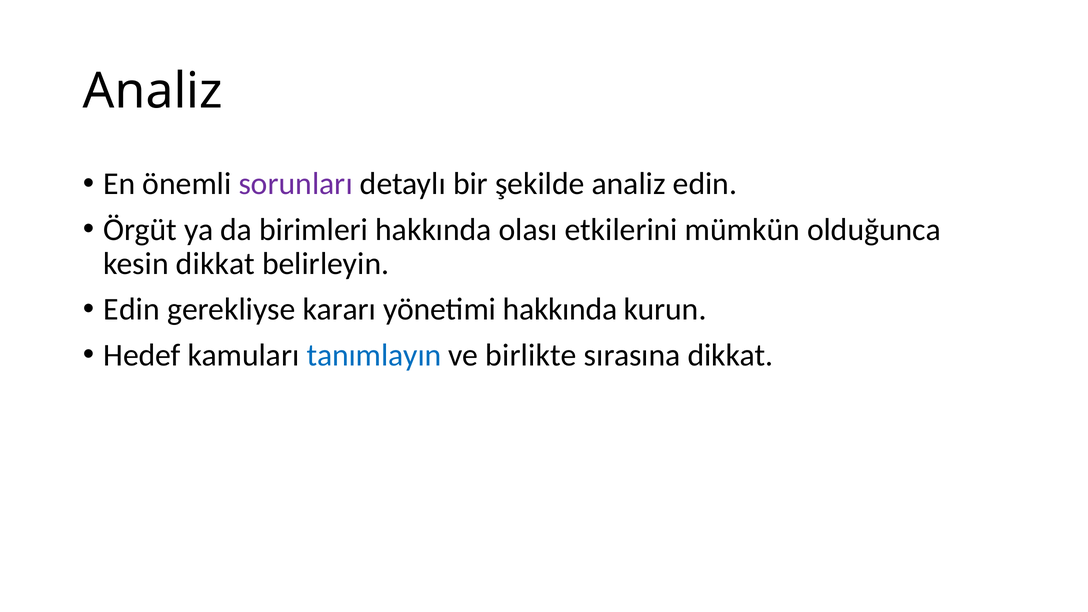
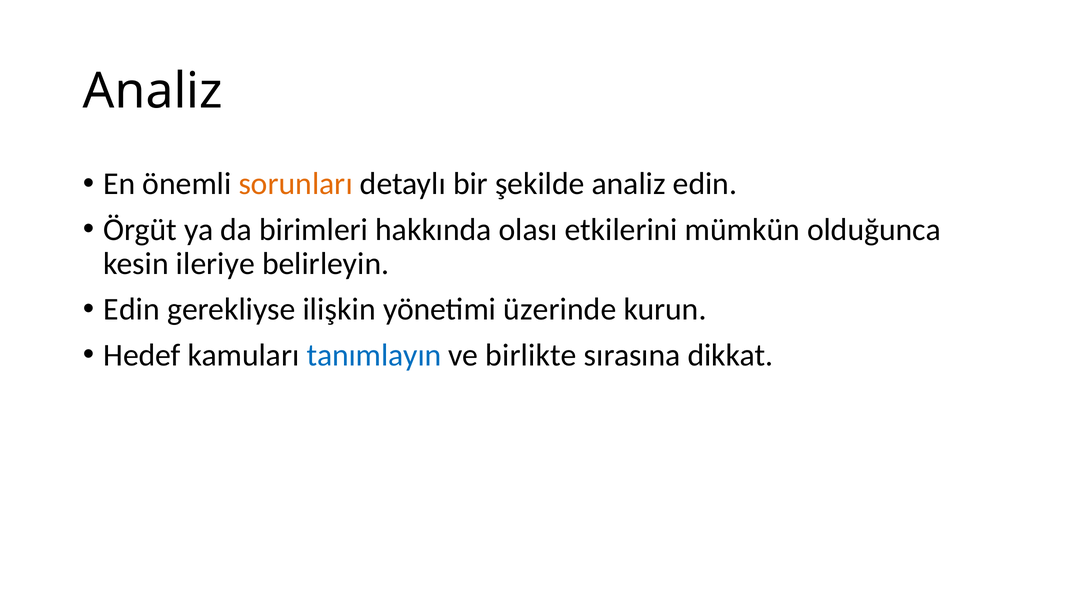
sorunları colour: purple -> orange (296, 184)
kesin dikkat: dikkat -> ileriye (215, 264)
kararı: kararı -> ilişkin (339, 309)
yönetimi hakkında: hakkında -> üzerinde (560, 309)
